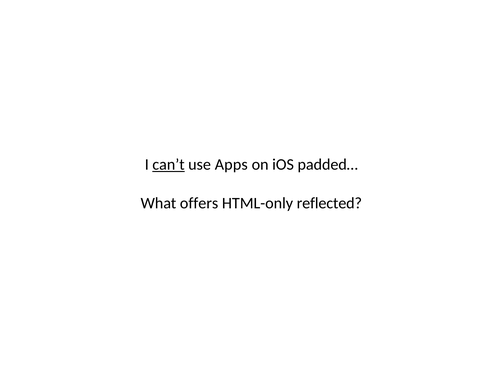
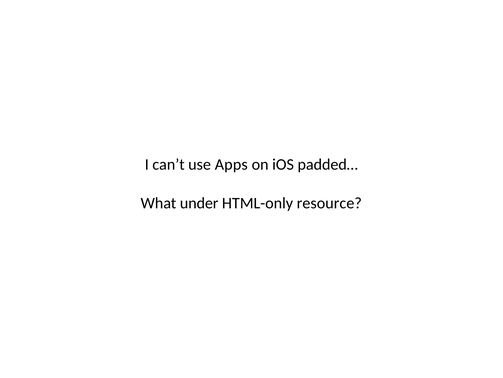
can’t underline: present -> none (169, 164)
offers: offers -> under (199, 203)
reflected: reflected -> resource (329, 203)
